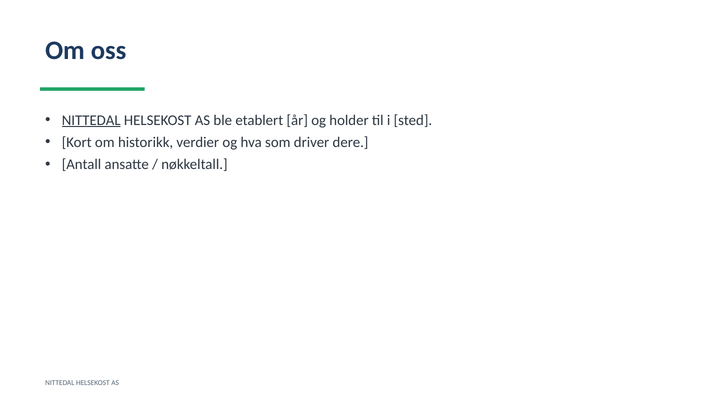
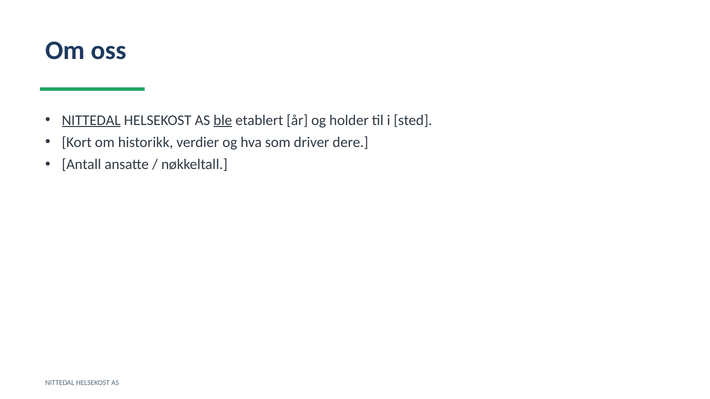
ble underline: none -> present (223, 120)
